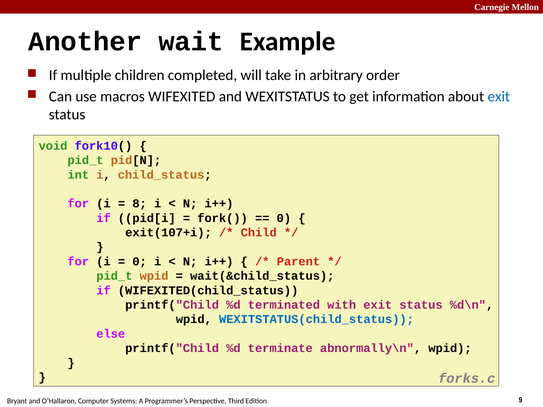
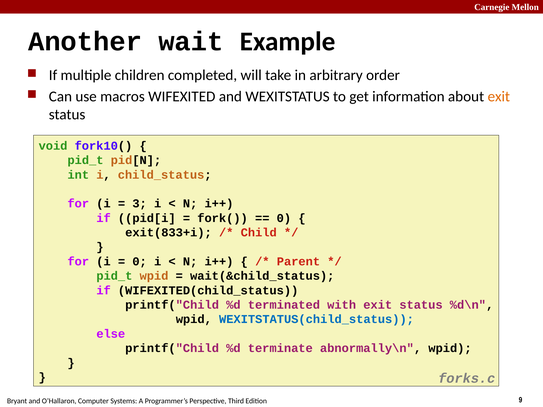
exit colour: blue -> orange (499, 96)
8: 8 -> 3 (140, 204)
exit(107+i: exit(107+i -> exit(833+i (169, 233)
